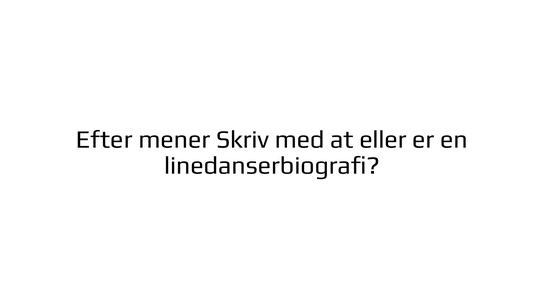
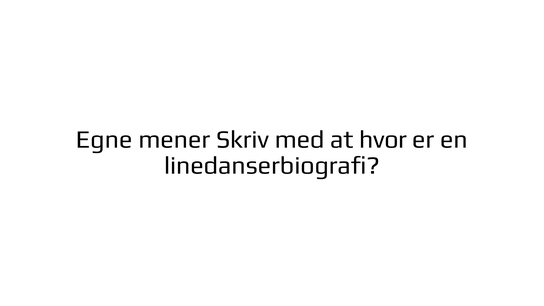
Efter: Efter -> Egne (104, 140)
eller: eller -> hvor (383, 140)
